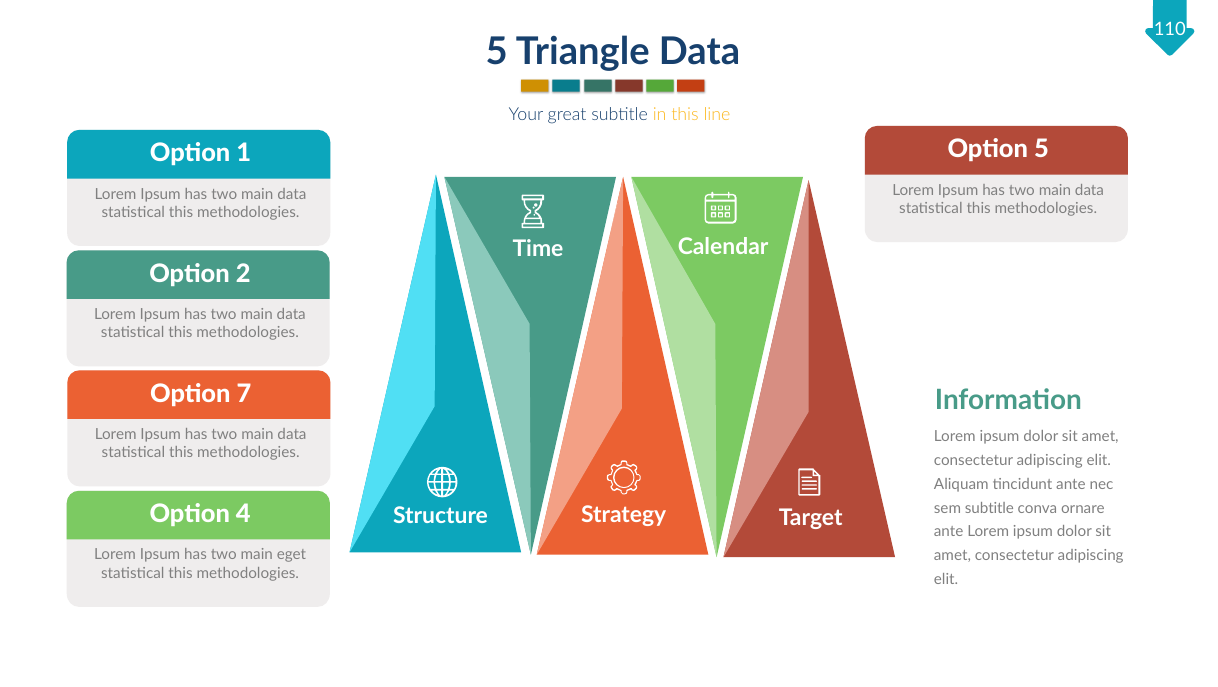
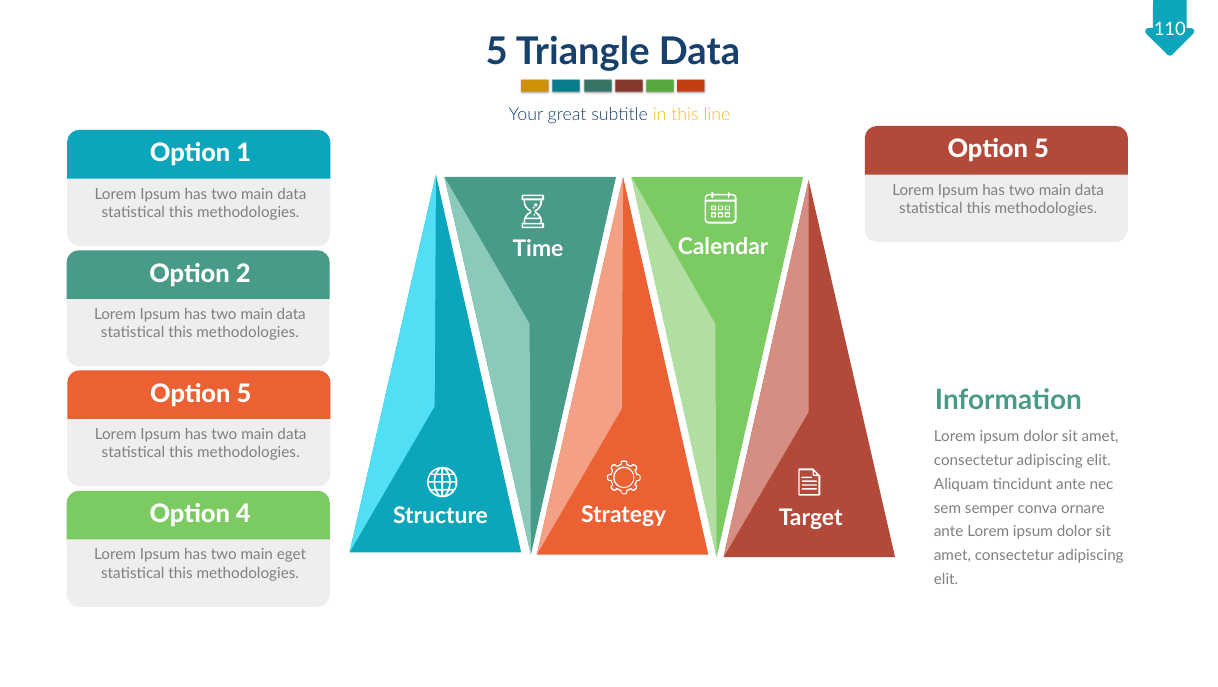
7: 7 -> 5 (244, 394)
sem subtitle: subtitle -> semper (989, 508)
